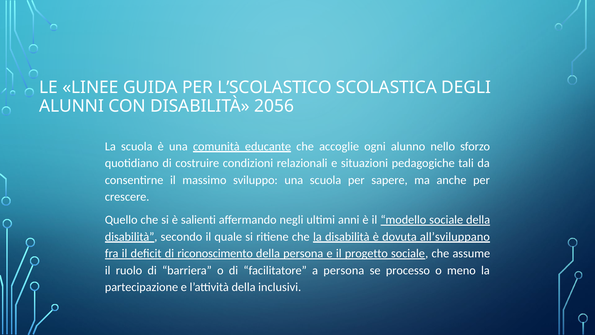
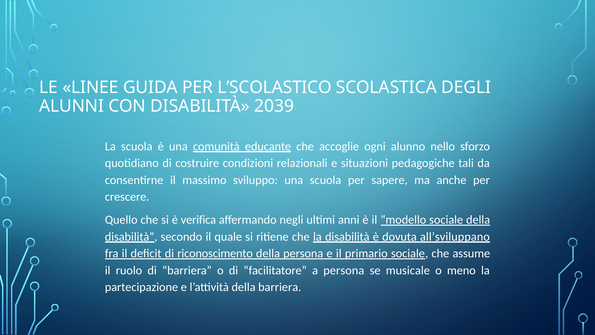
2056: 2056 -> 2039 (274, 106)
salienti: salienti -> verifica (198, 220)
progetto: progetto -> primario (366, 253)
processo: processo -> musicale (408, 270)
della inclusivi: inclusivi -> barriera (280, 287)
